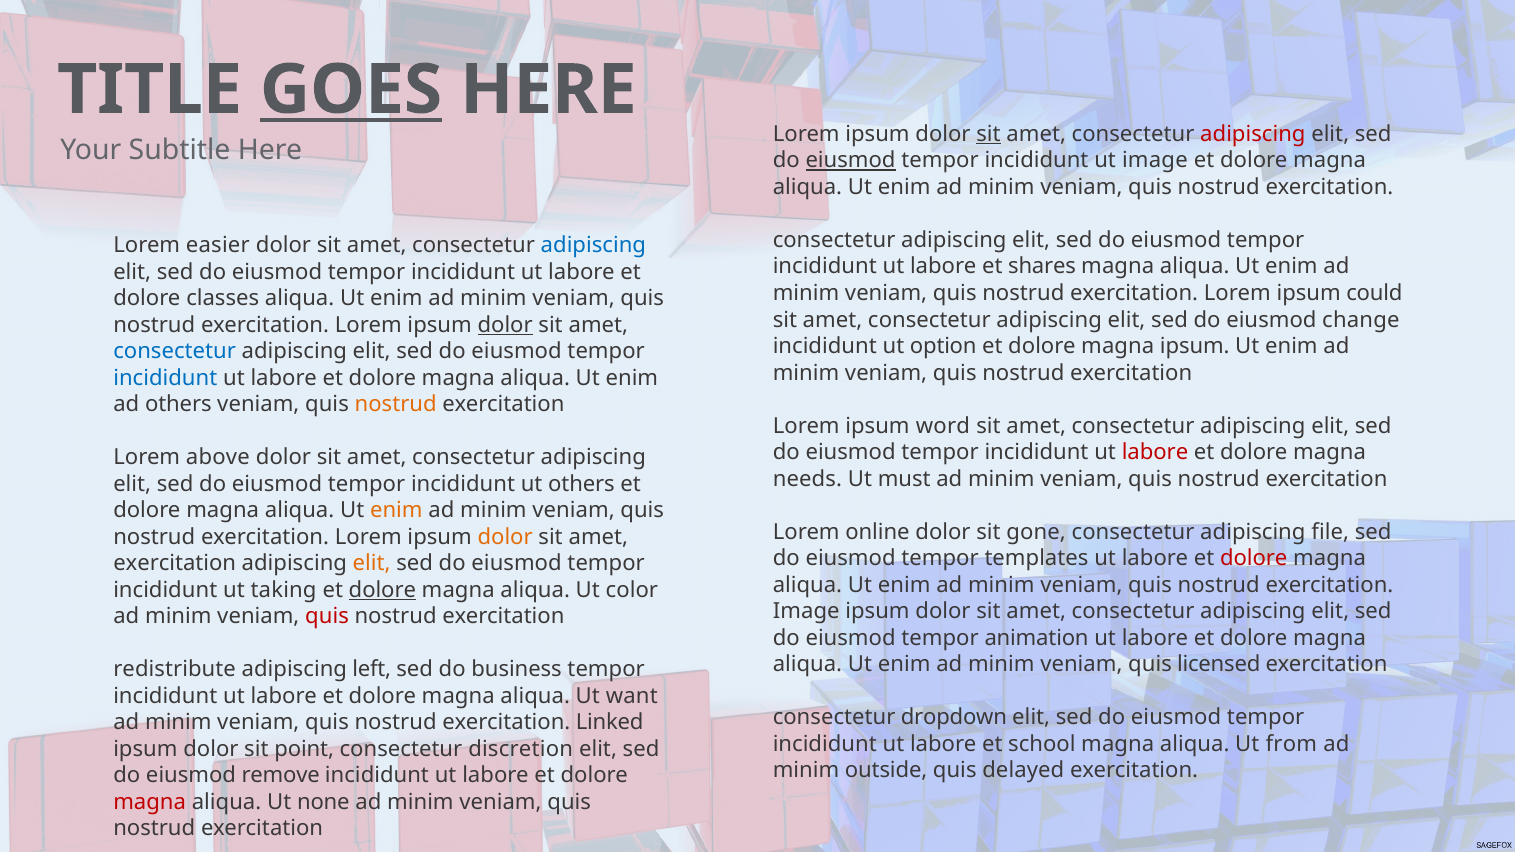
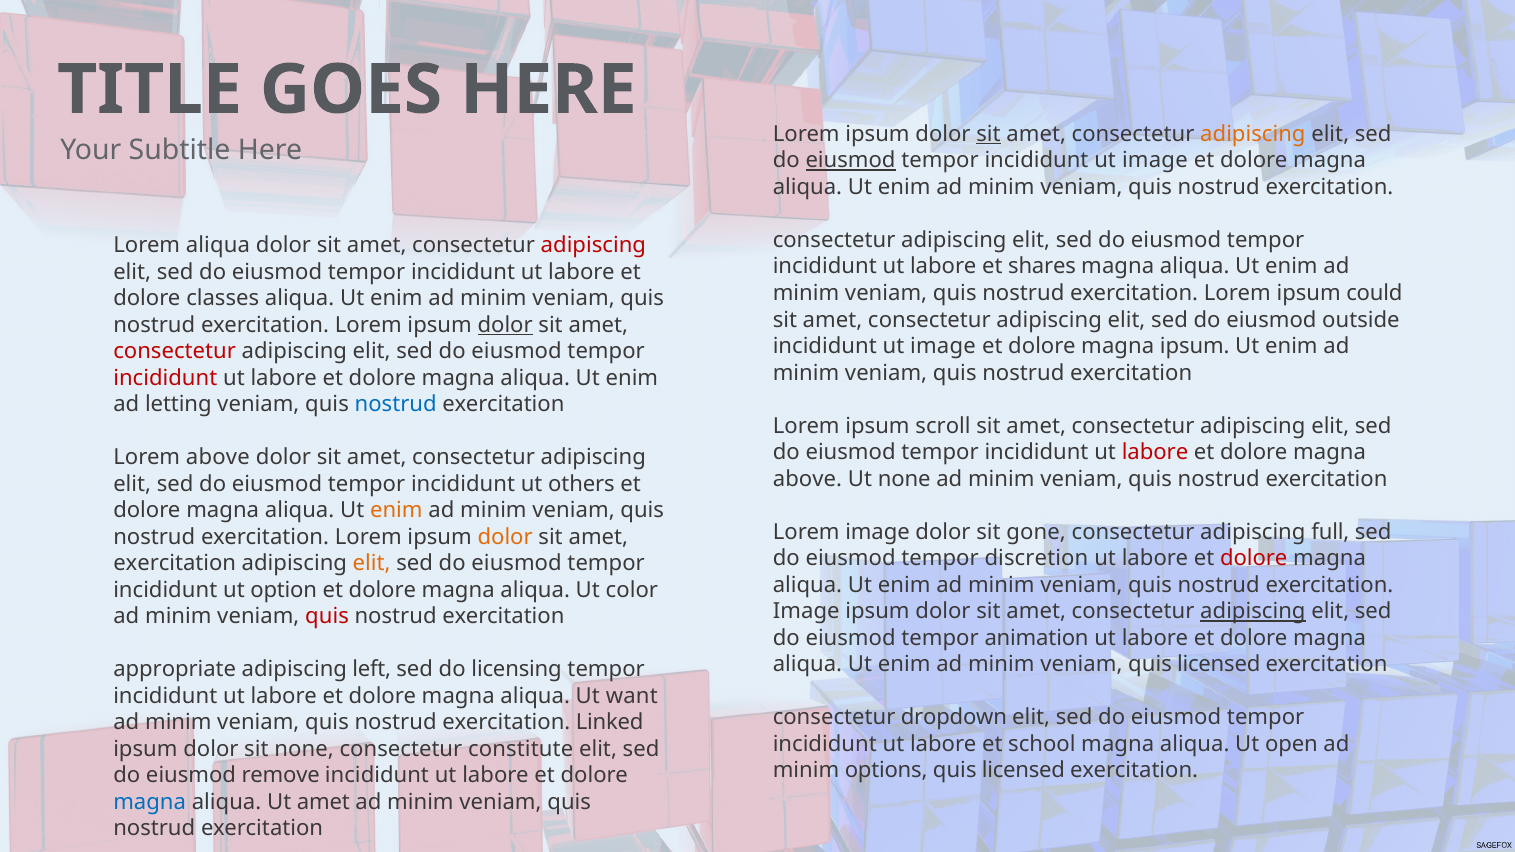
GOES underline: present -> none (351, 90)
adipiscing colour: red -> orange (1253, 134)
Lorem easier: easier -> aliqua (218, 245)
adipiscing colour: blue -> red (593, 245)
change: change -> outside (1361, 320)
option: option -> image (943, 346)
consectetur colour: blue -> red (175, 351)
incididunt colour: blue -> red (165, 378)
ad others: others -> letting (178, 404)
nostrud colour: orange -> blue (396, 404)
word: word -> scroll (943, 426)
needs: needs -> above (807, 479)
Ut must: must -> none (904, 479)
Lorem online: online -> image (878, 532)
file: file -> full (1330, 532)
templates: templates -> discretion (1036, 559)
taking: taking -> option (284, 590)
dolore underline: present -> none (382, 590)
adipiscing underline: none -> present (1253, 612)
redistribute: redistribute -> appropriate (175, 670)
business: business -> licensing (517, 670)
from: from -> open (1292, 744)
sit point: point -> none (304, 749)
discretion: discretion -> constitute (521, 749)
outside: outside -> options (886, 771)
delayed: delayed -> licensed (1023, 771)
magna colour: red -> blue (150, 802)
Ut none: none -> amet (323, 802)
